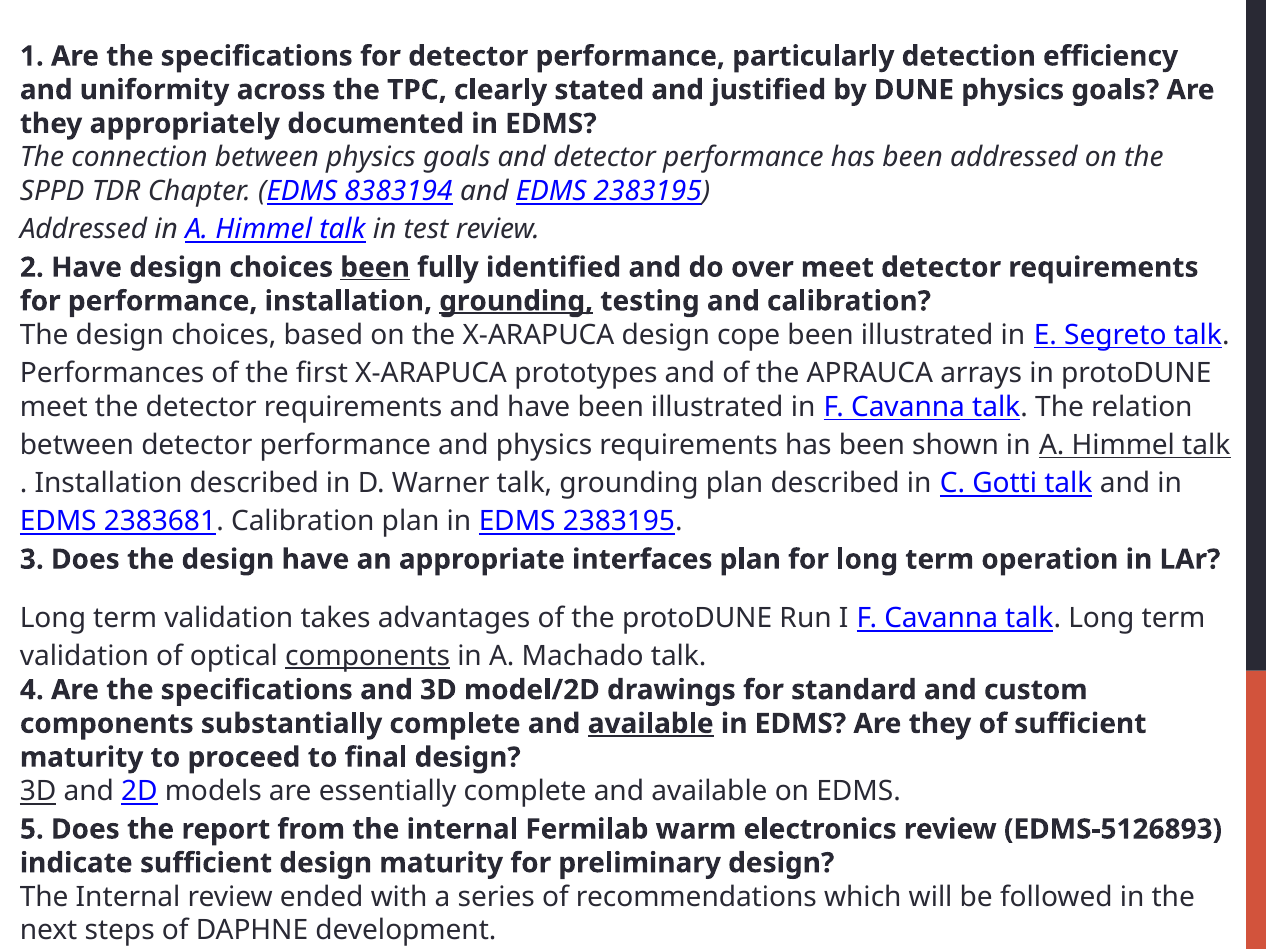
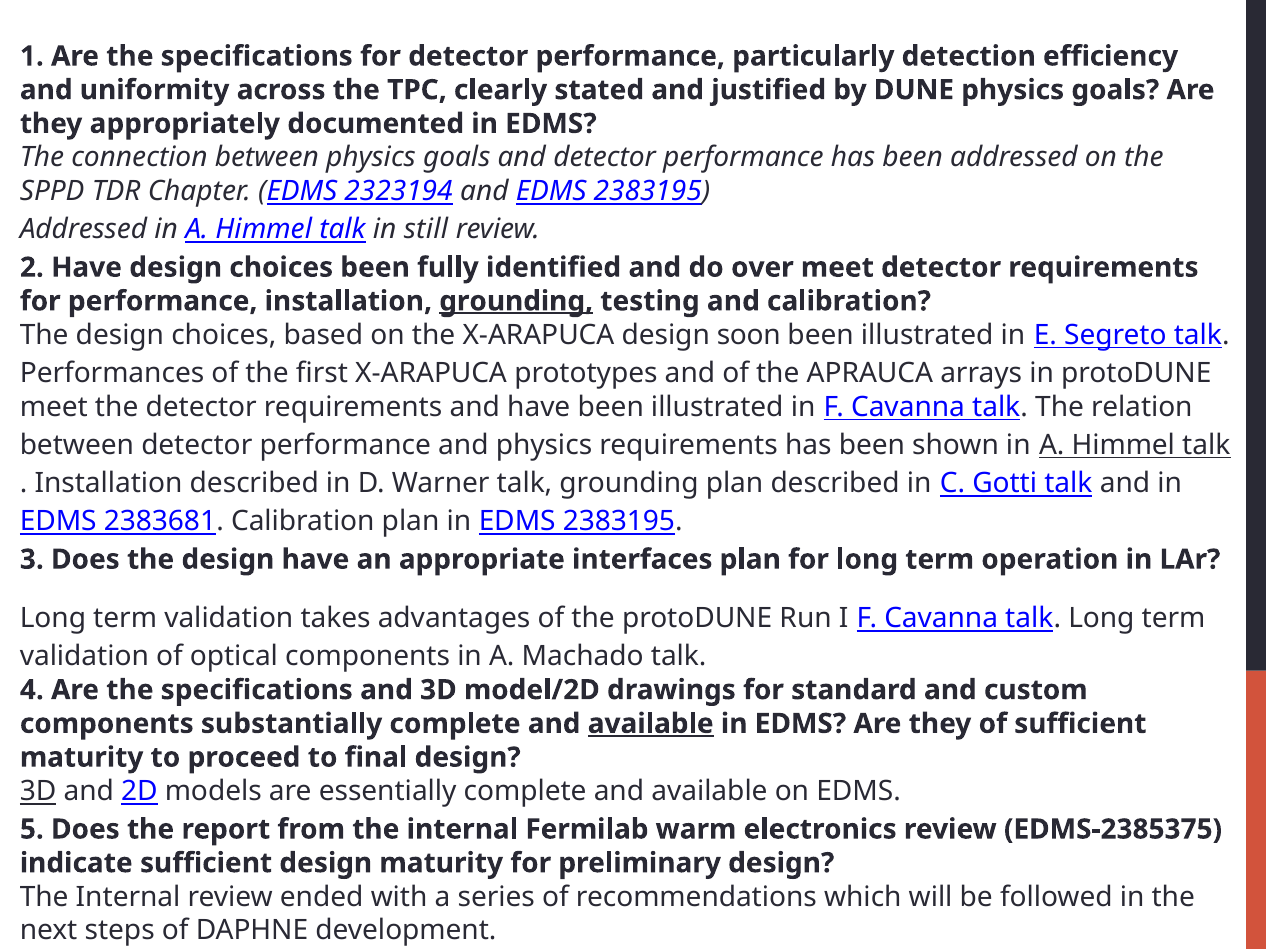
8383194: 8383194 -> 2323194 (399, 191)
test: test -> still (426, 229)
been underline: present -> none (375, 268)
cope: cope -> soon (749, 335)
components underline: present -> none (368, 657)
EDMS-5126893: EDMS-5126893 -> EDMS-2385375 (1113, 830)
